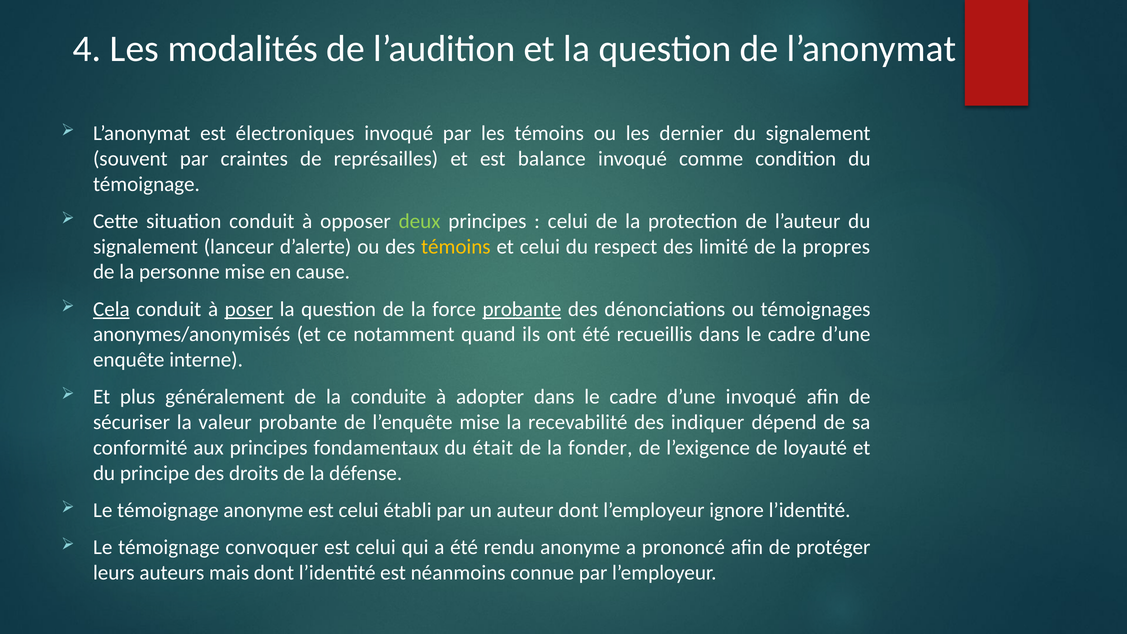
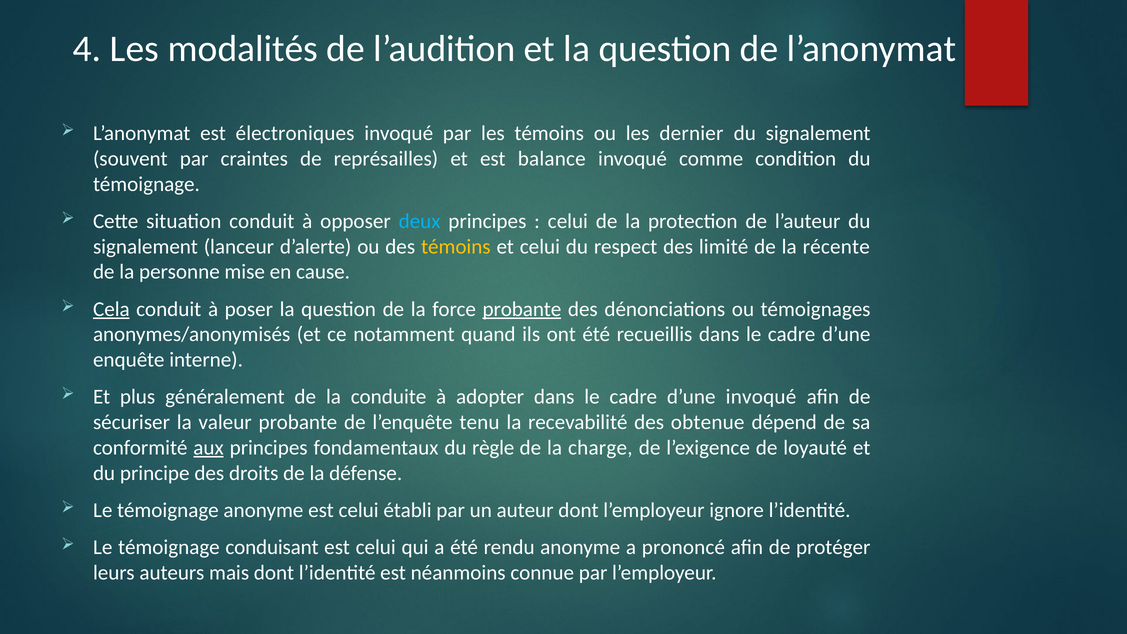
deux colour: light green -> light blue (420, 221)
propres: propres -> récente (836, 247)
poser underline: present -> none (249, 309)
l’enquête mise: mise -> tenu (479, 422)
indiquer: indiquer -> obtenue (708, 422)
aux underline: none -> present (208, 448)
était: était -> règle (493, 448)
fonder: fonder -> charge (600, 448)
convoquer: convoquer -> conduisant (272, 547)
